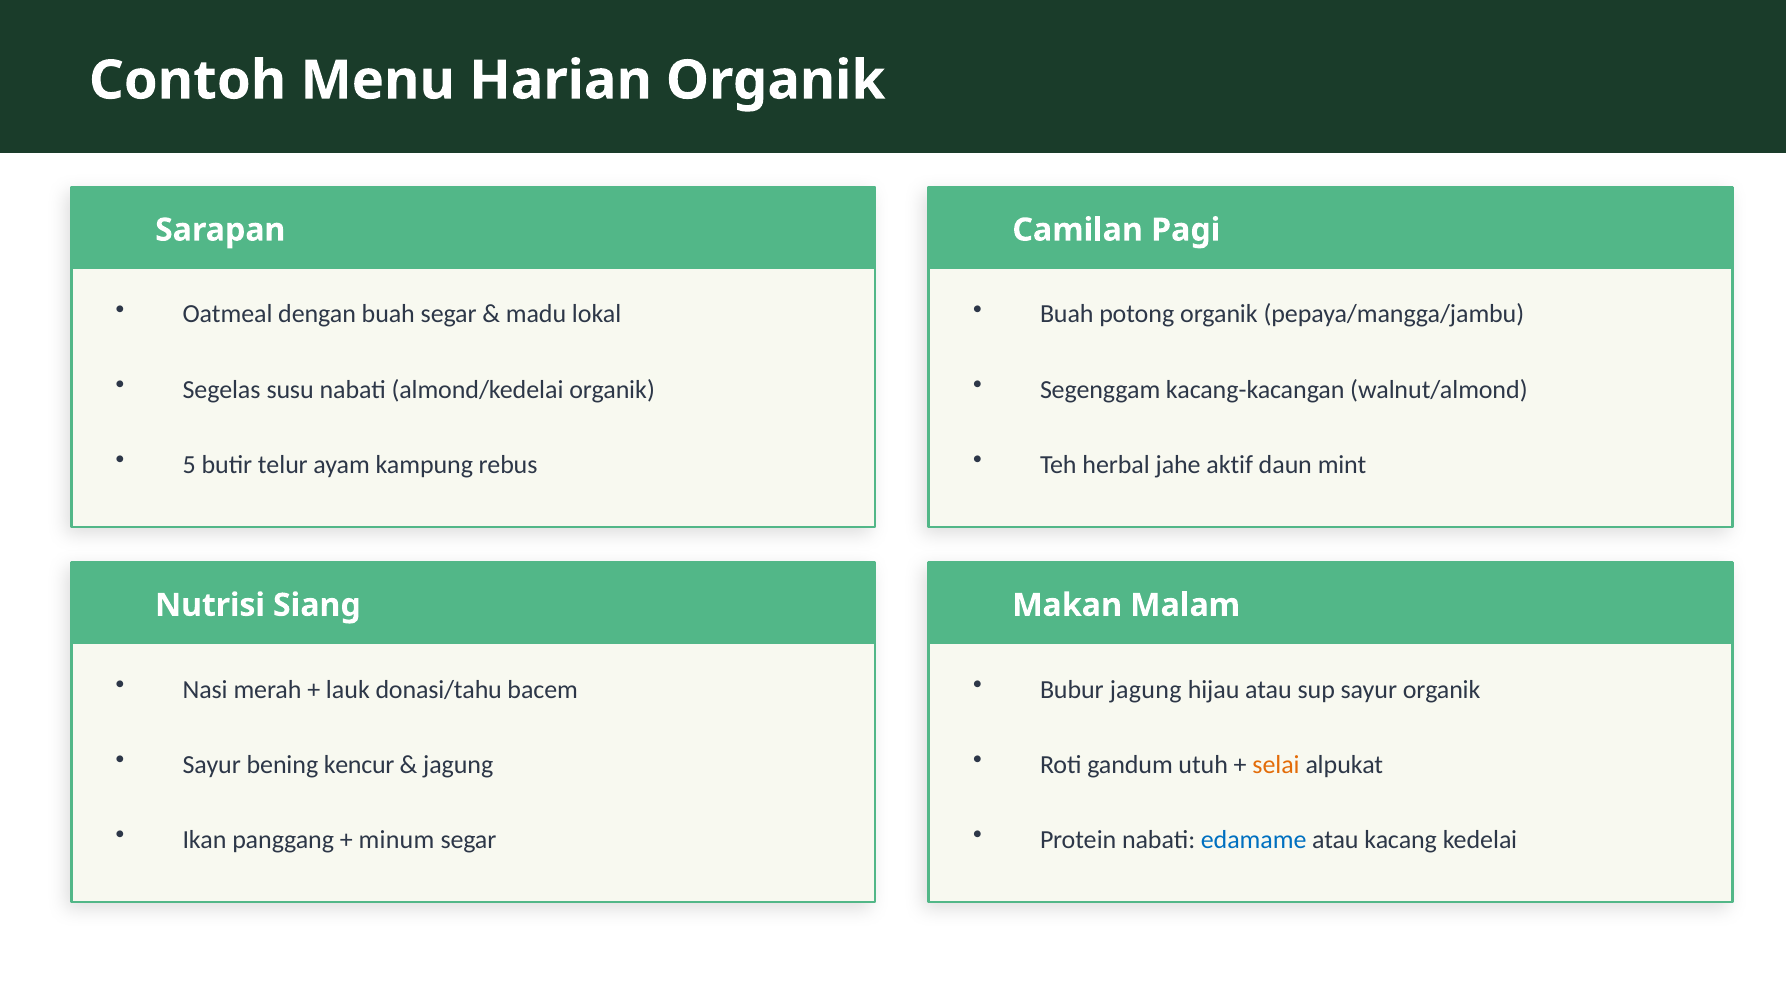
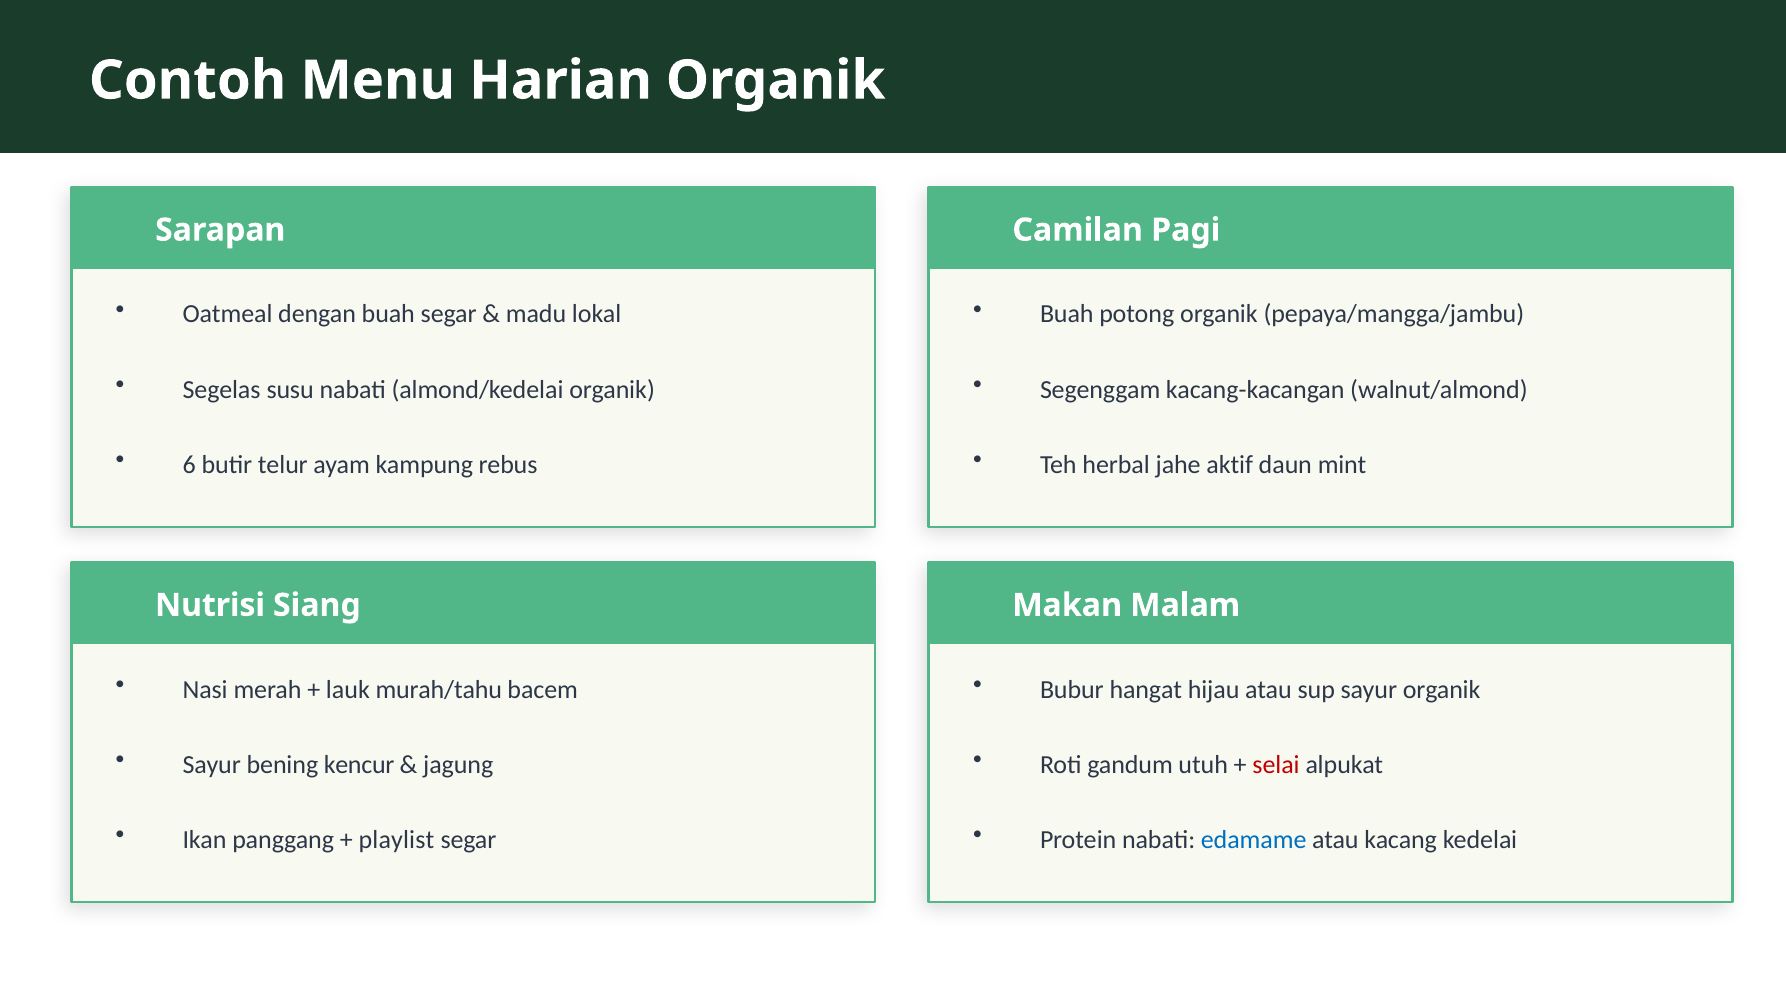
5: 5 -> 6 (189, 464)
donasi/tahu: donasi/tahu -> murah/tahu (439, 689)
Bubur jagung: jagung -> hangat (1146, 689)
selai colour: orange -> red (1276, 764)
minum: minum -> playlist (396, 839)
